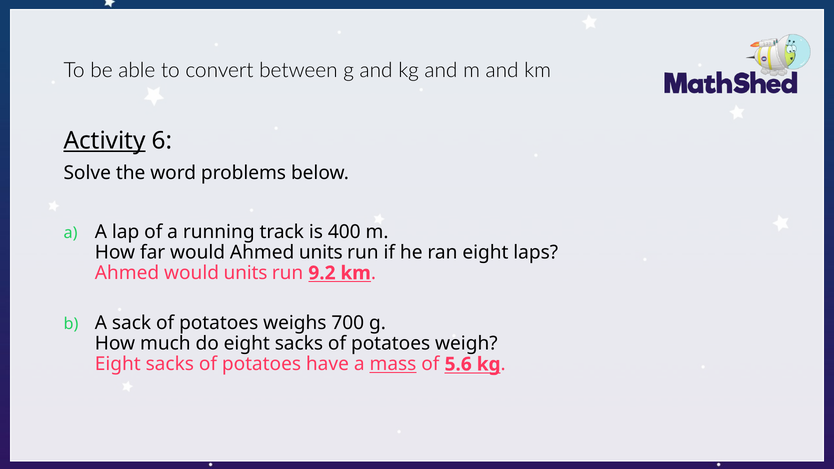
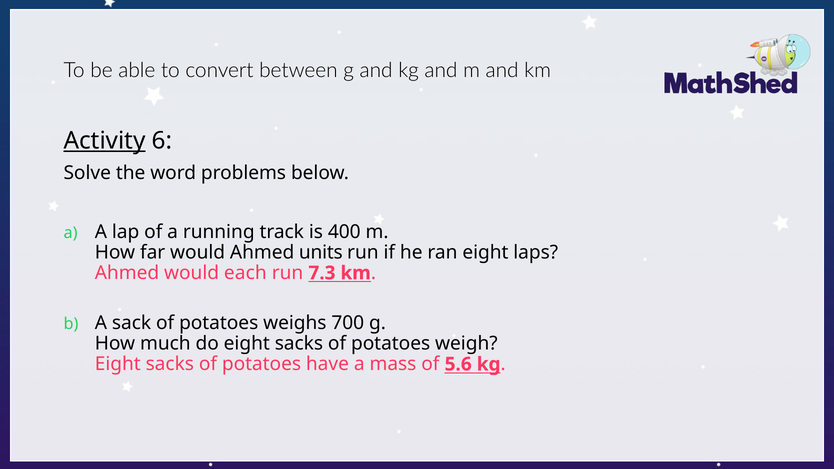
would units: units -> each (245, 273)
9.2: 9.2 -> 7.3 (322, 273)
mass underline: present -> none (393, 364)
